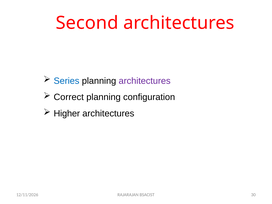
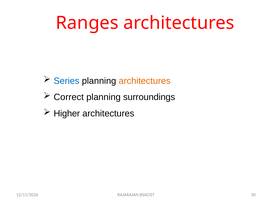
Second: Second -> Ranges (87, 23)
architectures colour: purple -> orange (145, 81)
configuration: configuration -> surroundings (149, 97)
